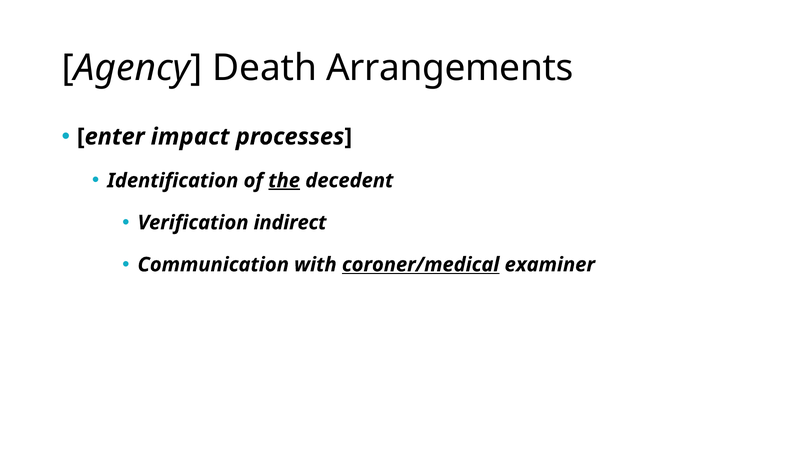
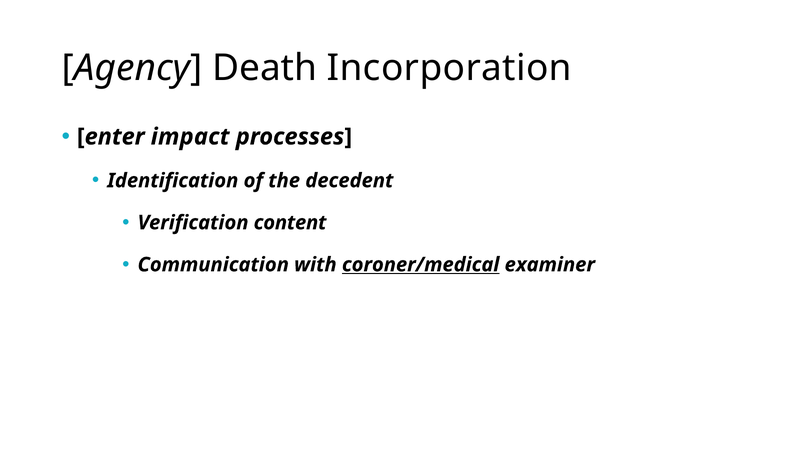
Arrangements: Arrangements -> Incorporation (449, 68)
the underline: present -> none (284, 181)
indirect: indirect -> content (290, 223)
